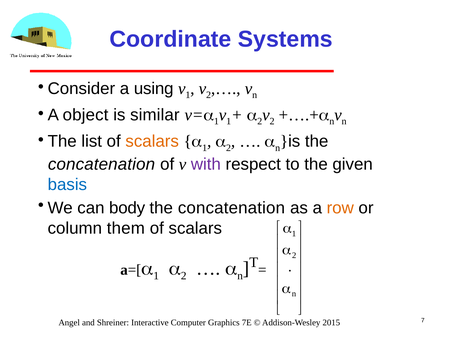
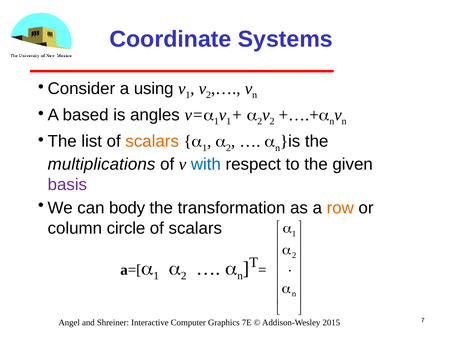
object: object -> based (86, 115)
similar: similar -> angles (155, 115)
concatenation: concatenation -> multiplications (102, 164)
with colour: purple -> blue (206, 164)
basis colour: blue -> purple (67, 185)
concatenation: concatenation -> transformation (232, 208)
them: them -> circle (126, 229)
